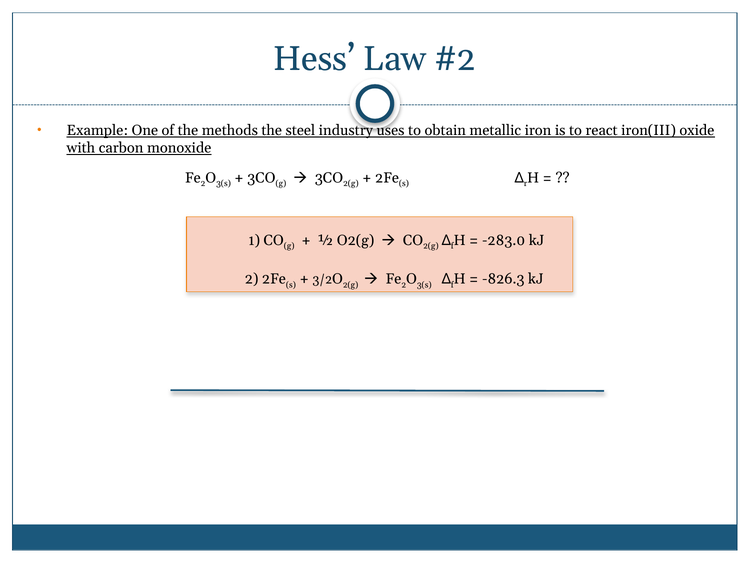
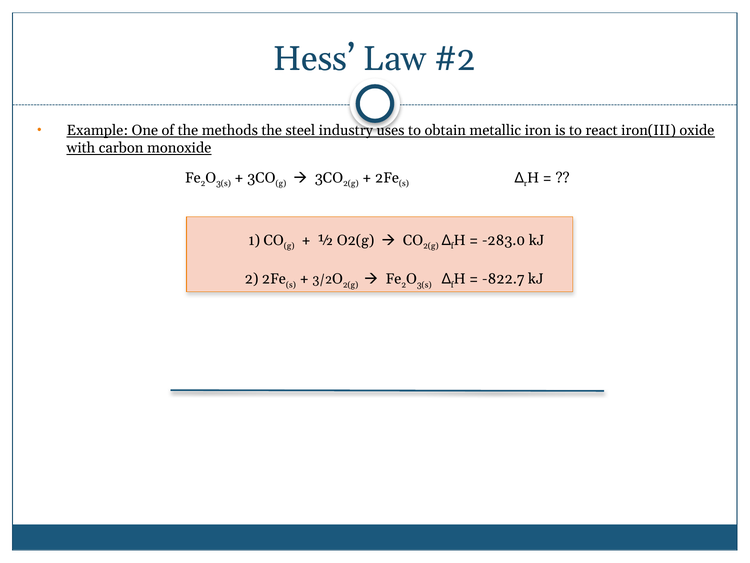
-826.3: -826.3 -> -822.7 (503, 279)
